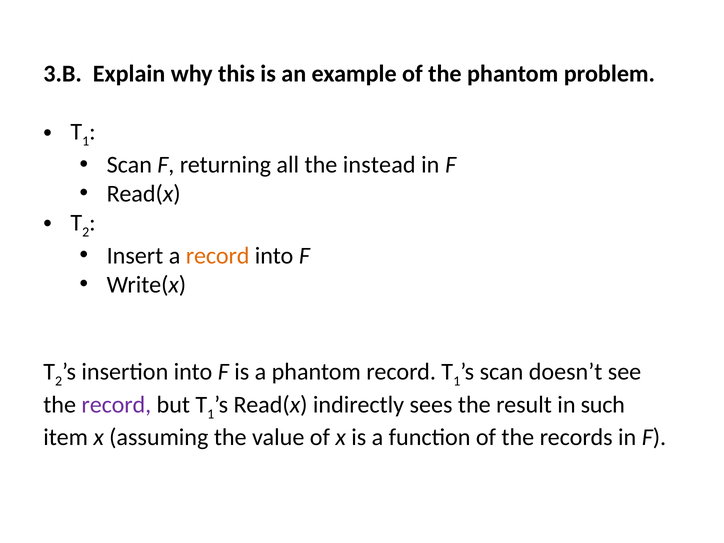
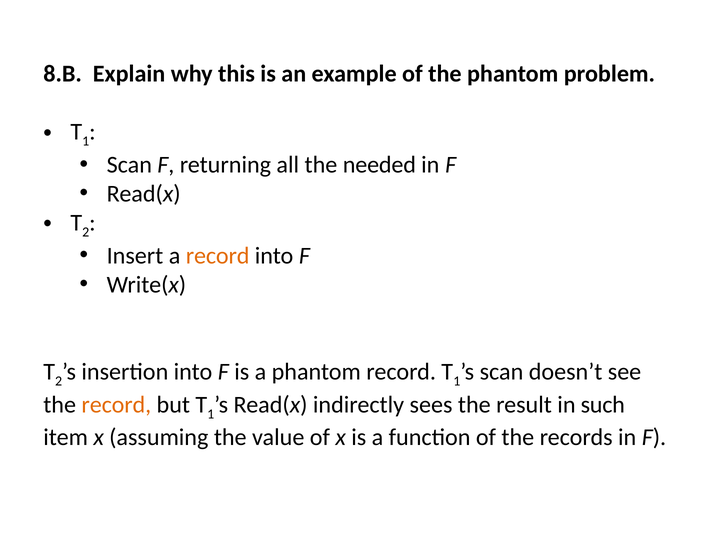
3.B: 3.B -> 8.B (63, 74)
instead: instead -> needed (379, 165)
record colour: purple -> orange (116, 405)
